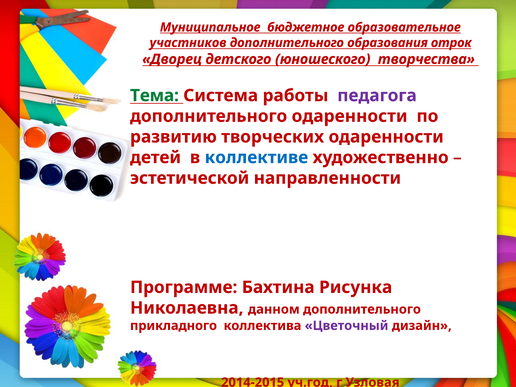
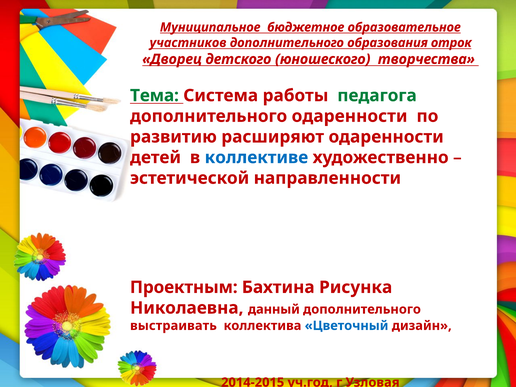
педагога colour: purple -> green (377, 96)
творческих: творческих -> расширяют (273, 137)
Программе: Программе -> Проектным (184, 287)
данном: данном -> данный (274, 309)
прикладного: прикладного -> выстраивать (173, 326)
Цветочный colour: purple -> blue (347, 326)
